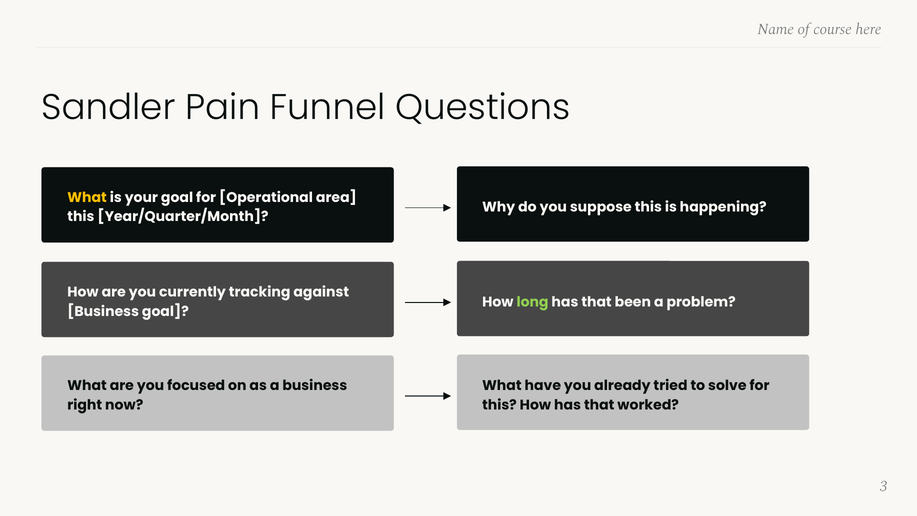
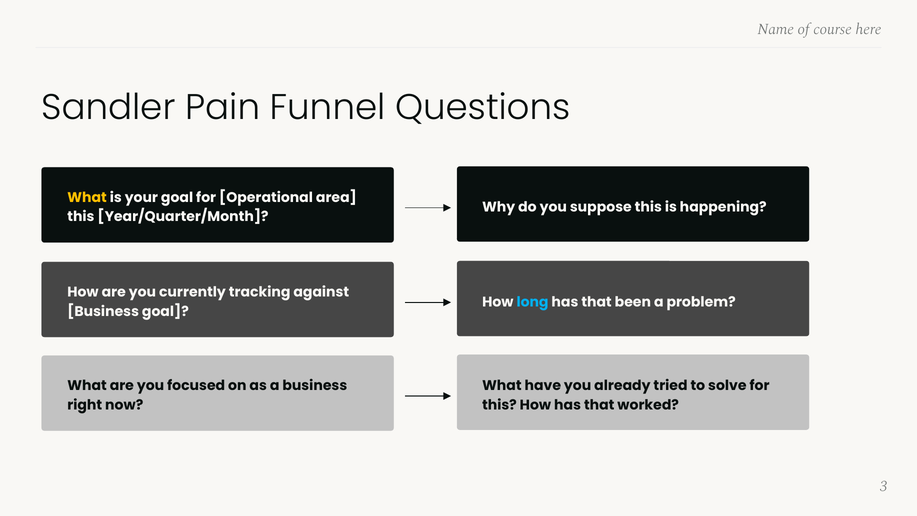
long colour: light green -> light blue (533, 302)
